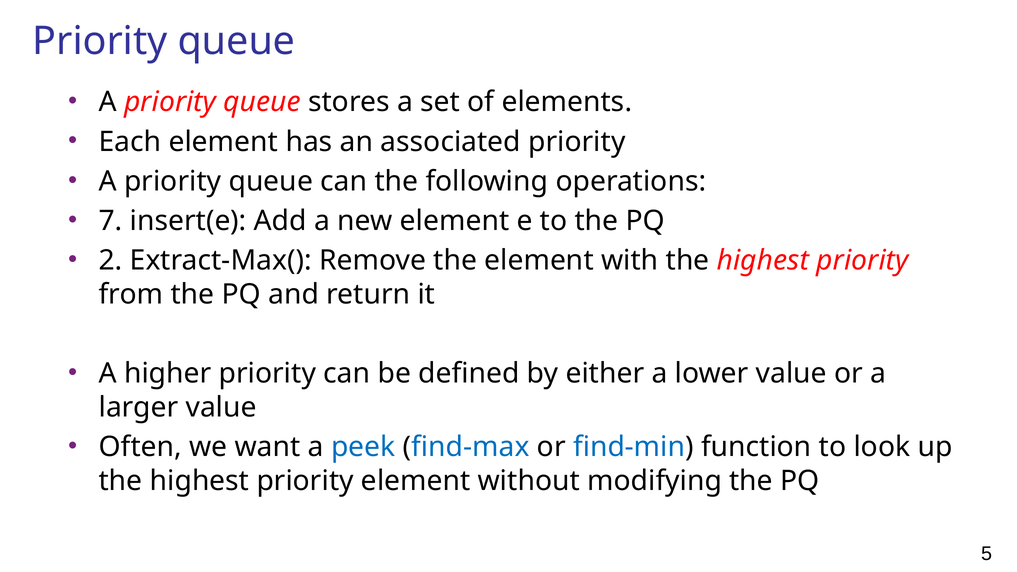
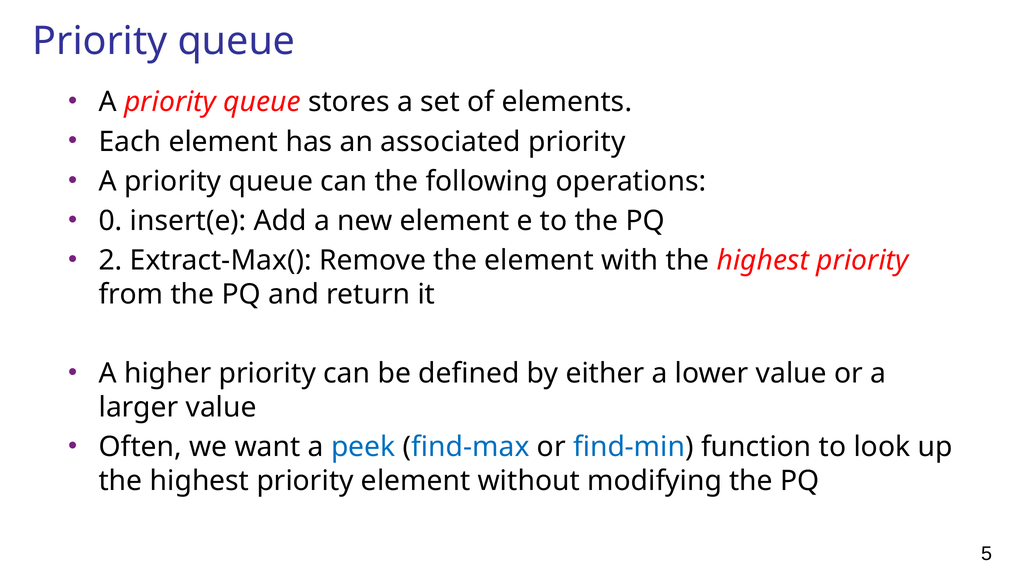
7: 7 -> 0 (111, 221)
